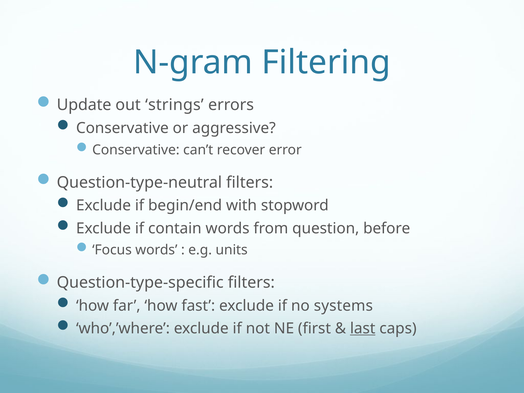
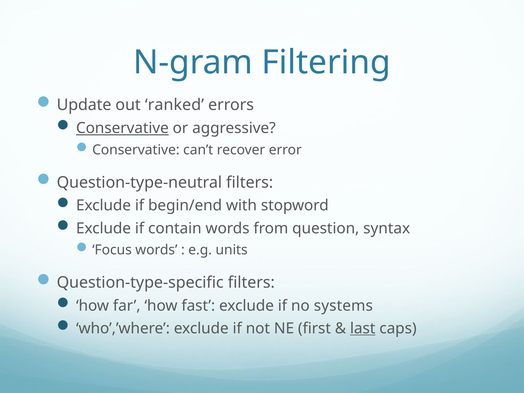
strings: strings -> ranked (174, 105)
Conservative underline: none -> present (122, 128)
before: before -> syntax (387, 228)
